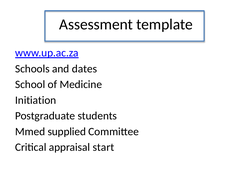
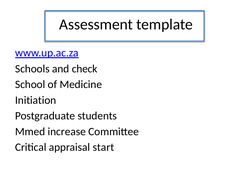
dates: dates -> check (85, 69)
supplied: supplied -> increase (67, 132)
